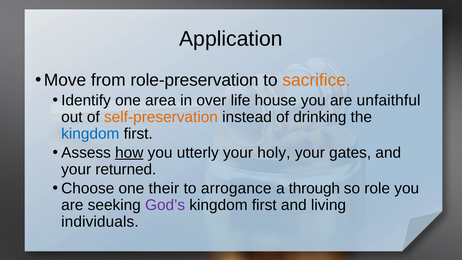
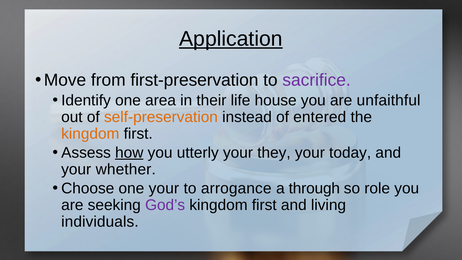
Application underline: none -> present (231, 39)
role-preservation: role-preservation -> first-preservation (194, 80)
sacrifice colour: orange -> purple (317, 80)
over: over -> their (211, 100)
drinking: drinking -> entered (320, 117)
kingdom colour: blue -> orange (90, 134)
holy: holy -> they (274, 153)
gates: gates -> today (350, 153)
returned: returned -> whether (126, 169)
one their: their -> your (164, 188)
